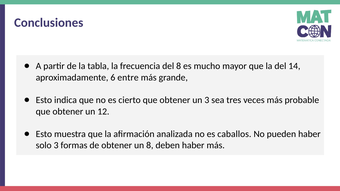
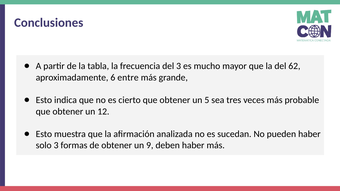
del 8: 8 -> 3 (179, 66)
14: 14 -> 62 (294, 66)
un 3: 3 -> 5 (207, 100)
caballos: caballos -> sucedan (234, 134)
un 8: 8 -> 9 (150, 146)
